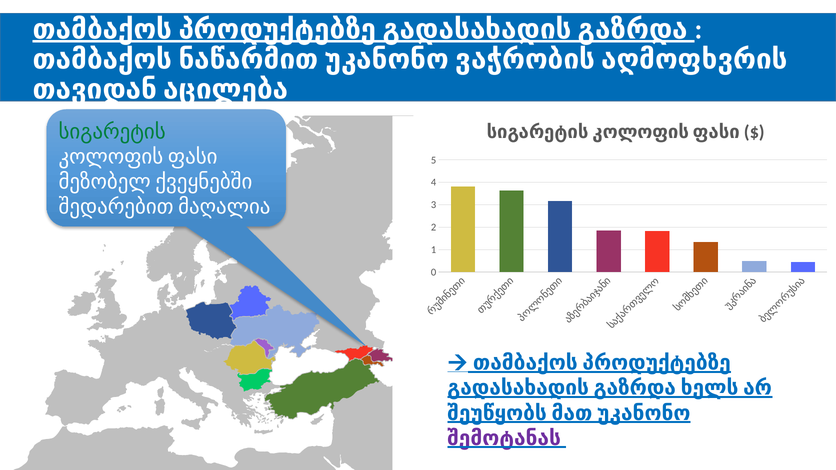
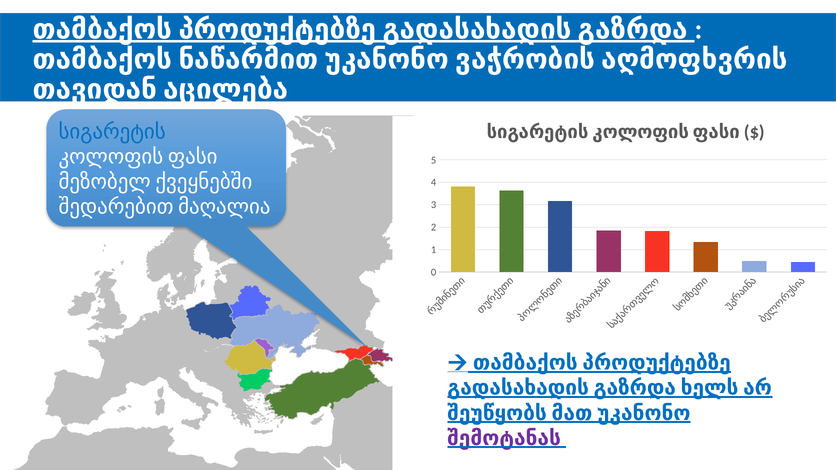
სიგარეტის colour: green -> blue (112, 132)
